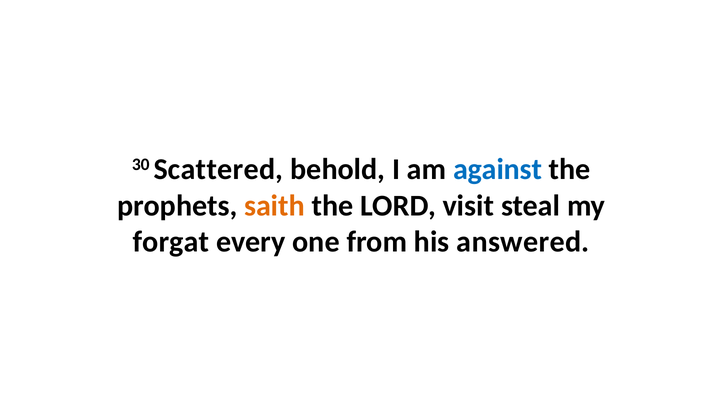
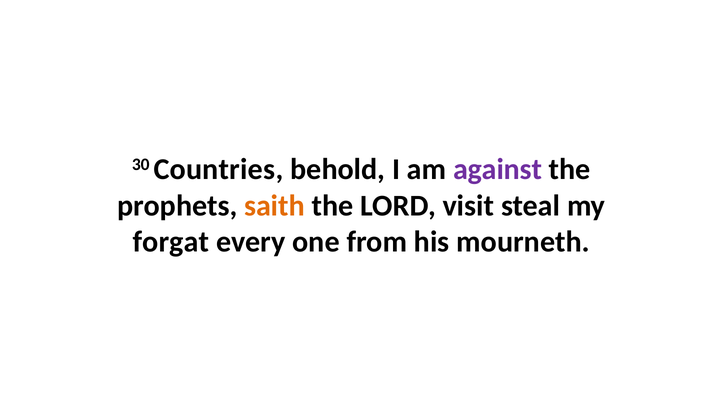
Scattered: Scattered -> Countries (218, 169)
against colour: blue -> purple (498, 169)
answered: answered -> mourneth (523, 242)
